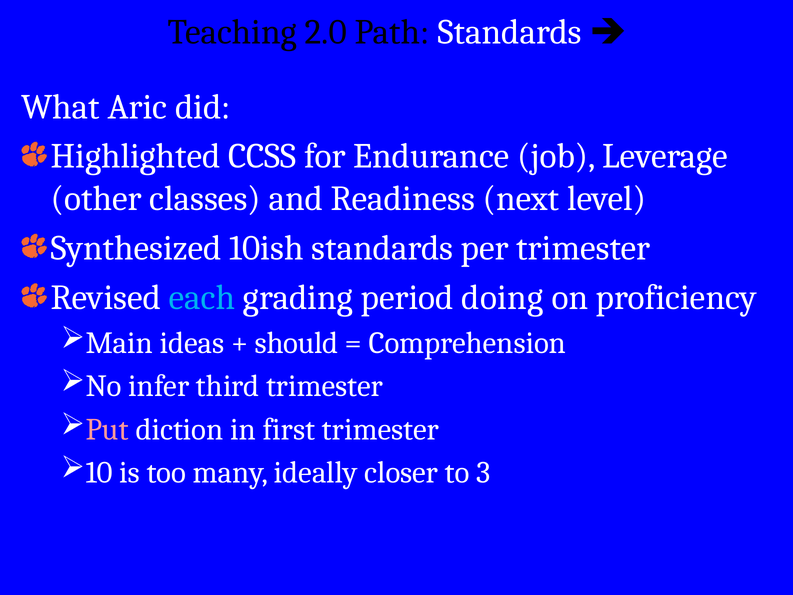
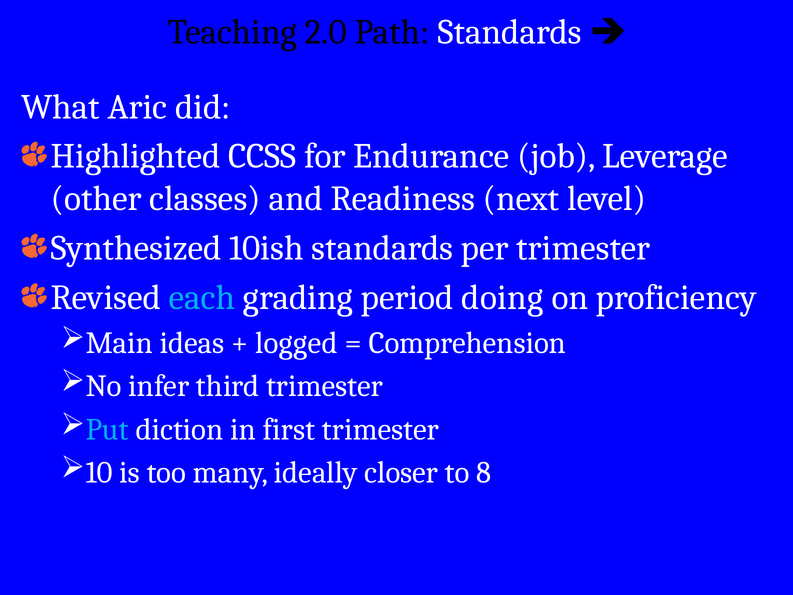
should: should -> logged (296, 343)
Put colour: pink -> light blue (107, 429)
3: 3 -> 8 (484, 472)
